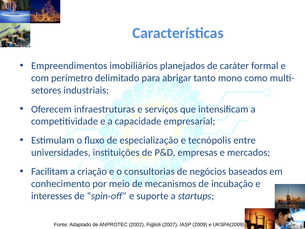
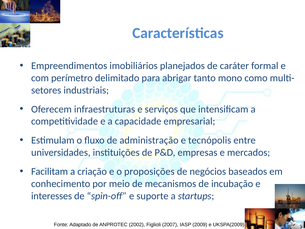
especialização: especialização -> administração (149, 140)
consultorias: consultorias -> proposições (149, 171)
